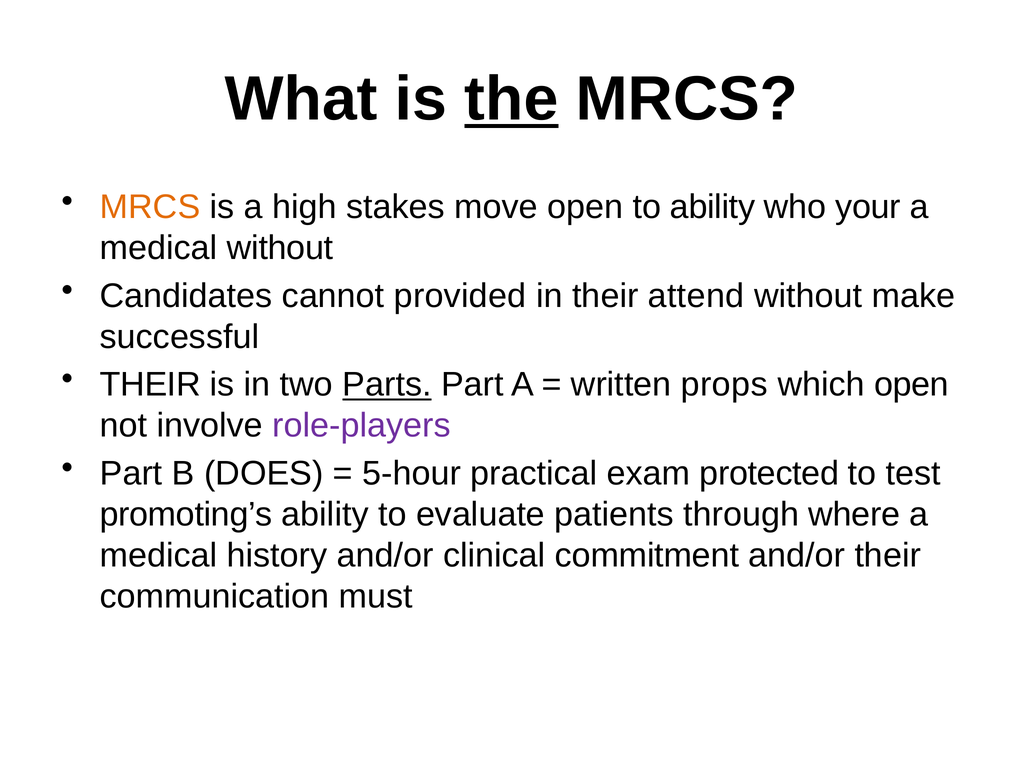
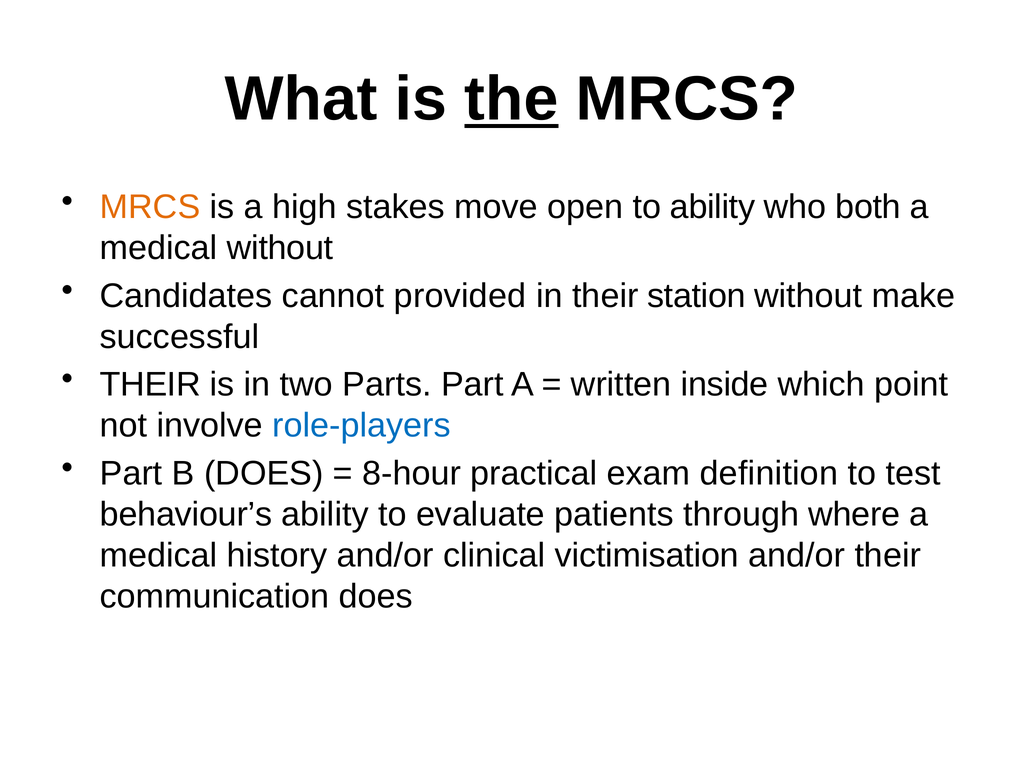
your: your -> both (868, 207)
attend: attend -> station (696, 296)
Parts underline: present -> none (387, 385)
props: props -> inside (725, 385)
which open: open -> point (911, 385)
role-players colour: purple -> blue (362, 426)
5-hour: 5-hour -> 8-hour (412, 473)
protected: protected -> definition (769, 473)
promoting’s: promoting’s -> behaviour’s (186, 514)
commitment: commitment -> victimisation (647, 555)
communication must: must -> does (376, 596)
